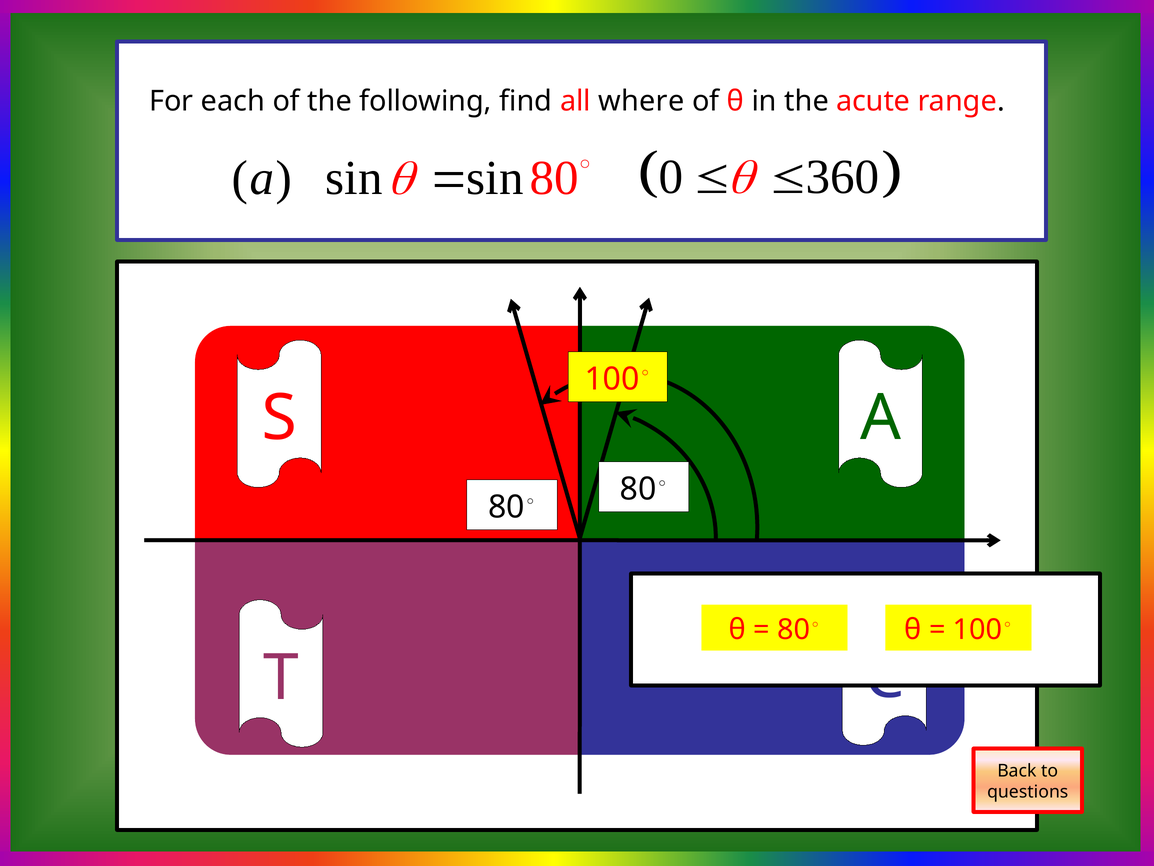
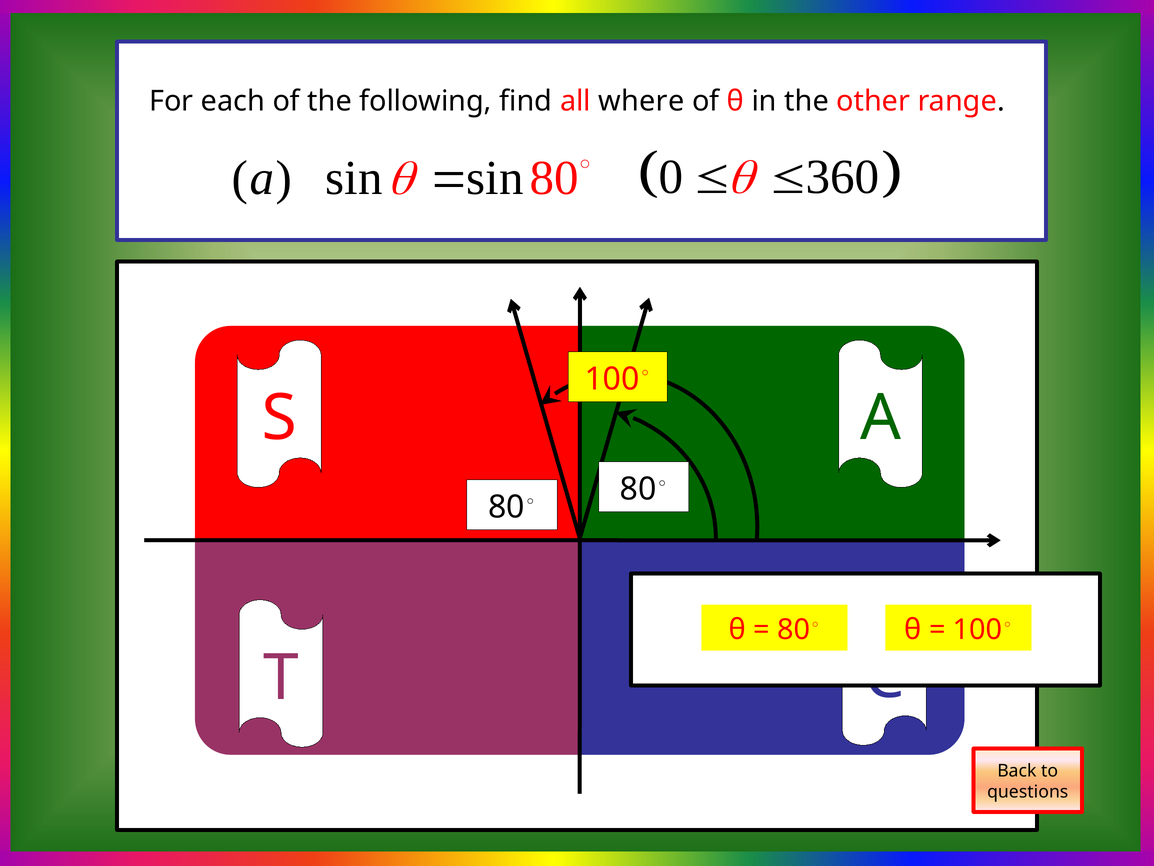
acute: acute -> other (873, 101)
